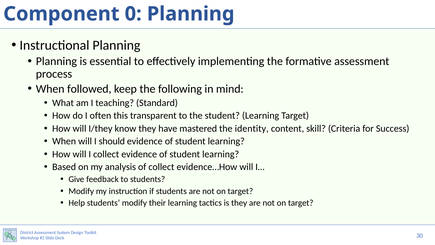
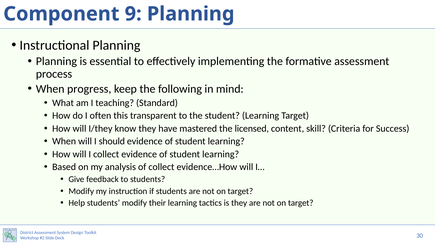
0: 0 -> 9 (133, 14)
followed: followed -> progress (89, 89)
identity: identity -> licensed (252, 128)
